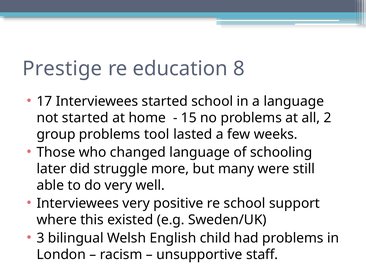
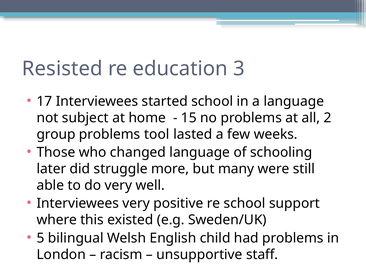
Prestige: Prestige -> Resisted (62, 69)
8: 8 -> 3 (239, 69)
not started: started -> subject (85, 118)
3: 3 -> 5 (41, 238)
